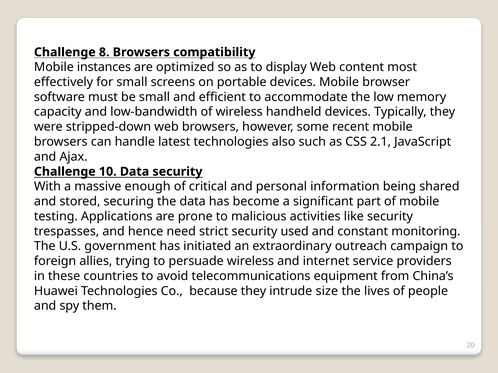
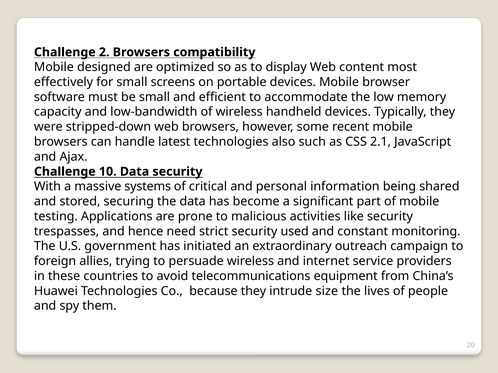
8: 8 -> 2 (104, 52)
instances: instances -> designed (104, 67)
enough: enough -> systems (148, 187)
